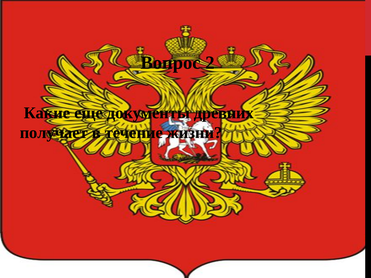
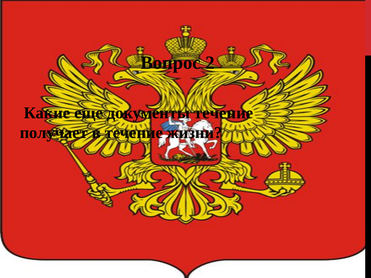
документы древних: древних -> течение (224, 113)
